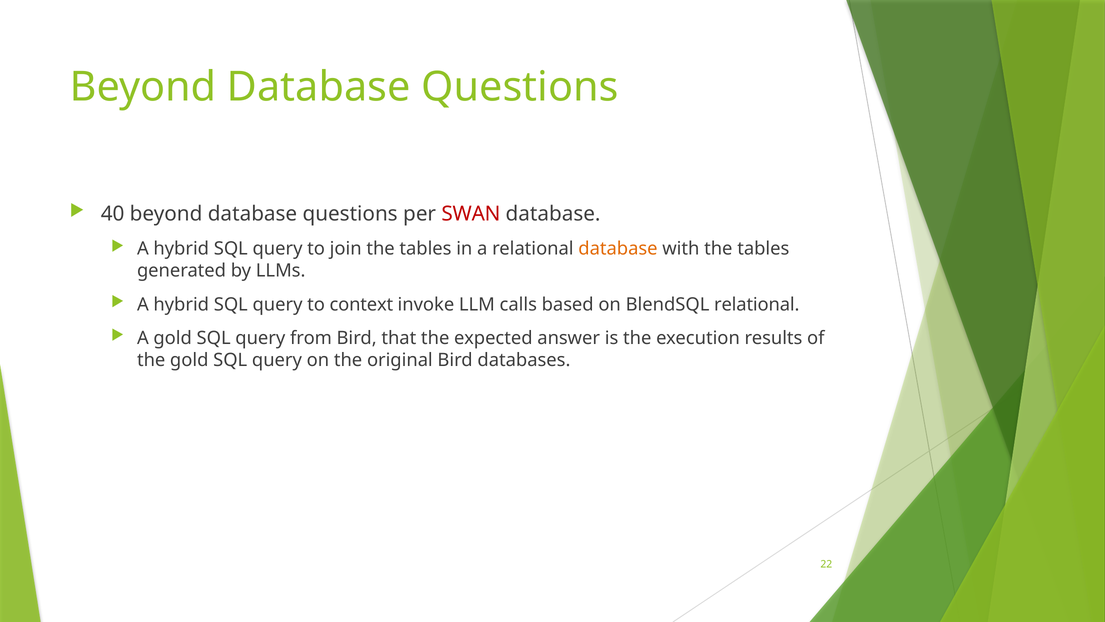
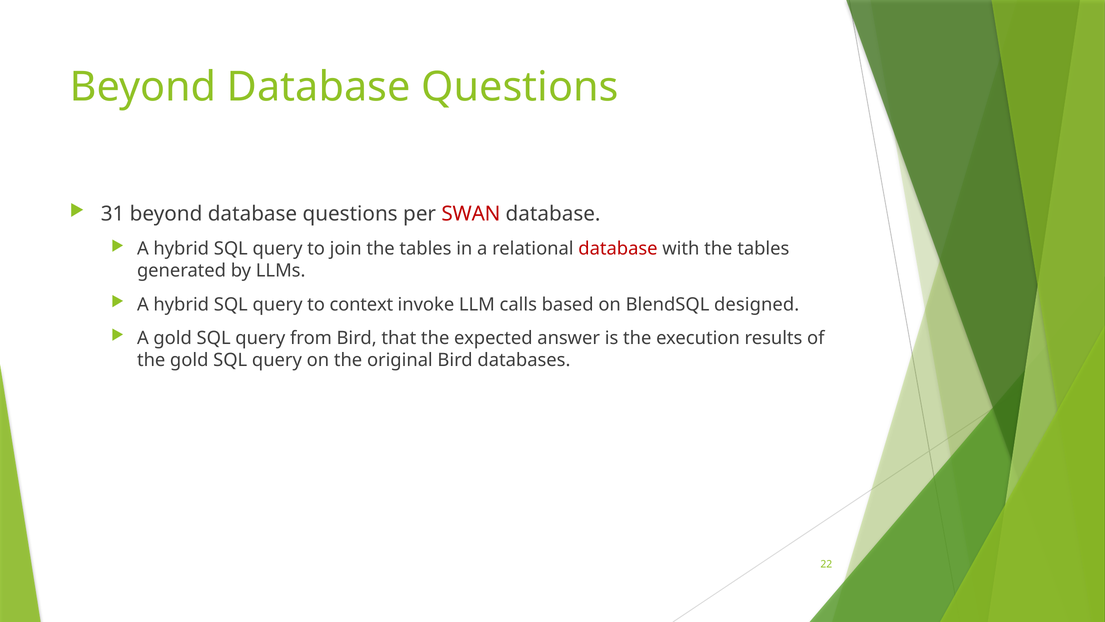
40: 40 -> 31 (113, 214)
database colour: orange -> red (618, 249)
BlendSQL relational: relational -> designed (757, 304)
